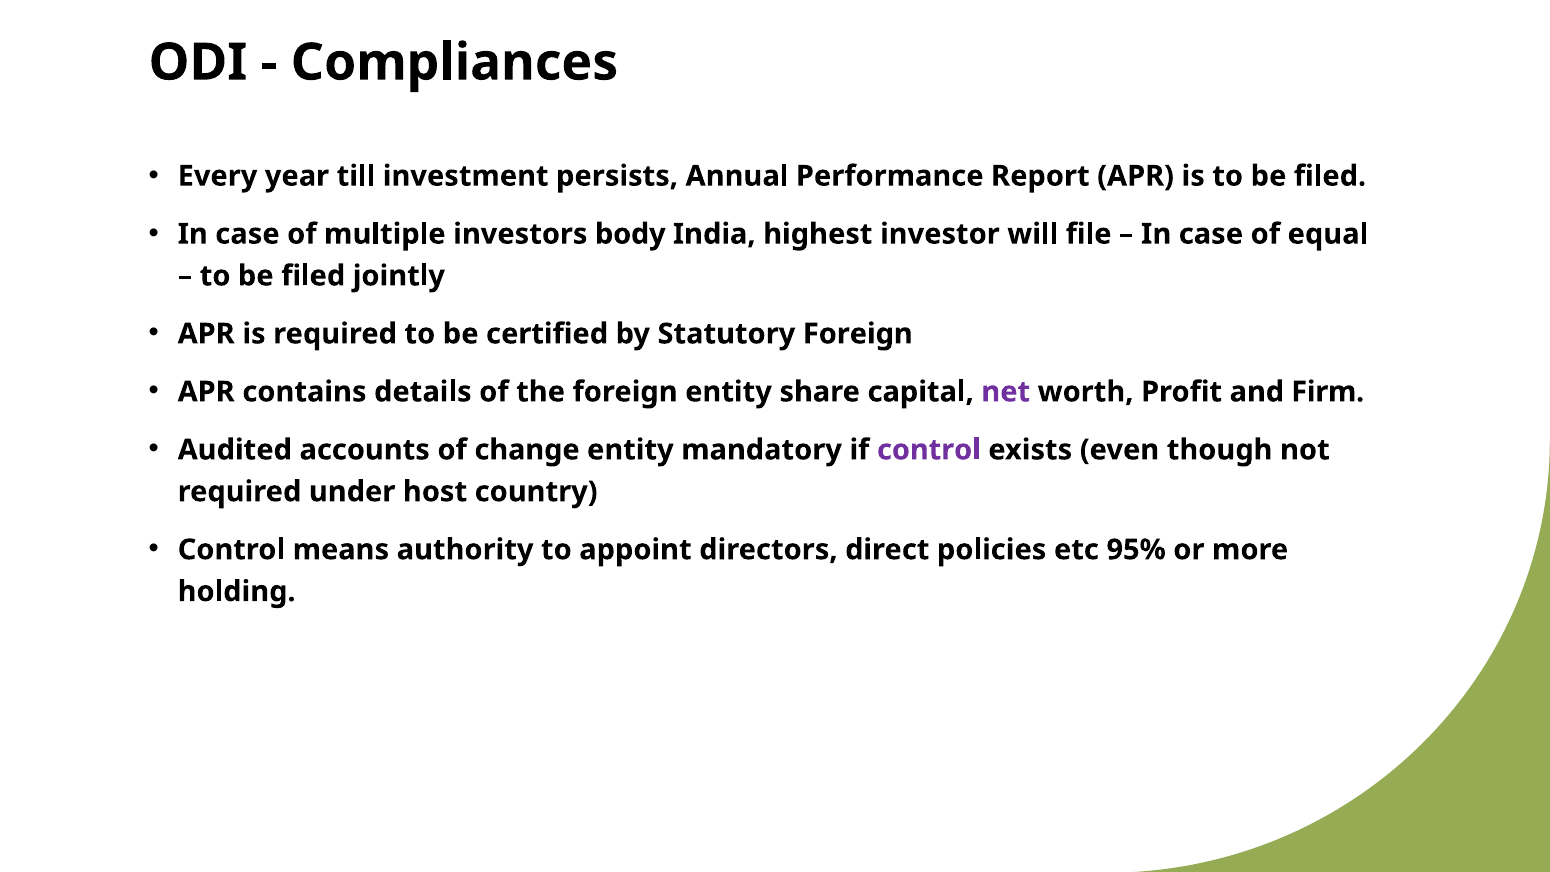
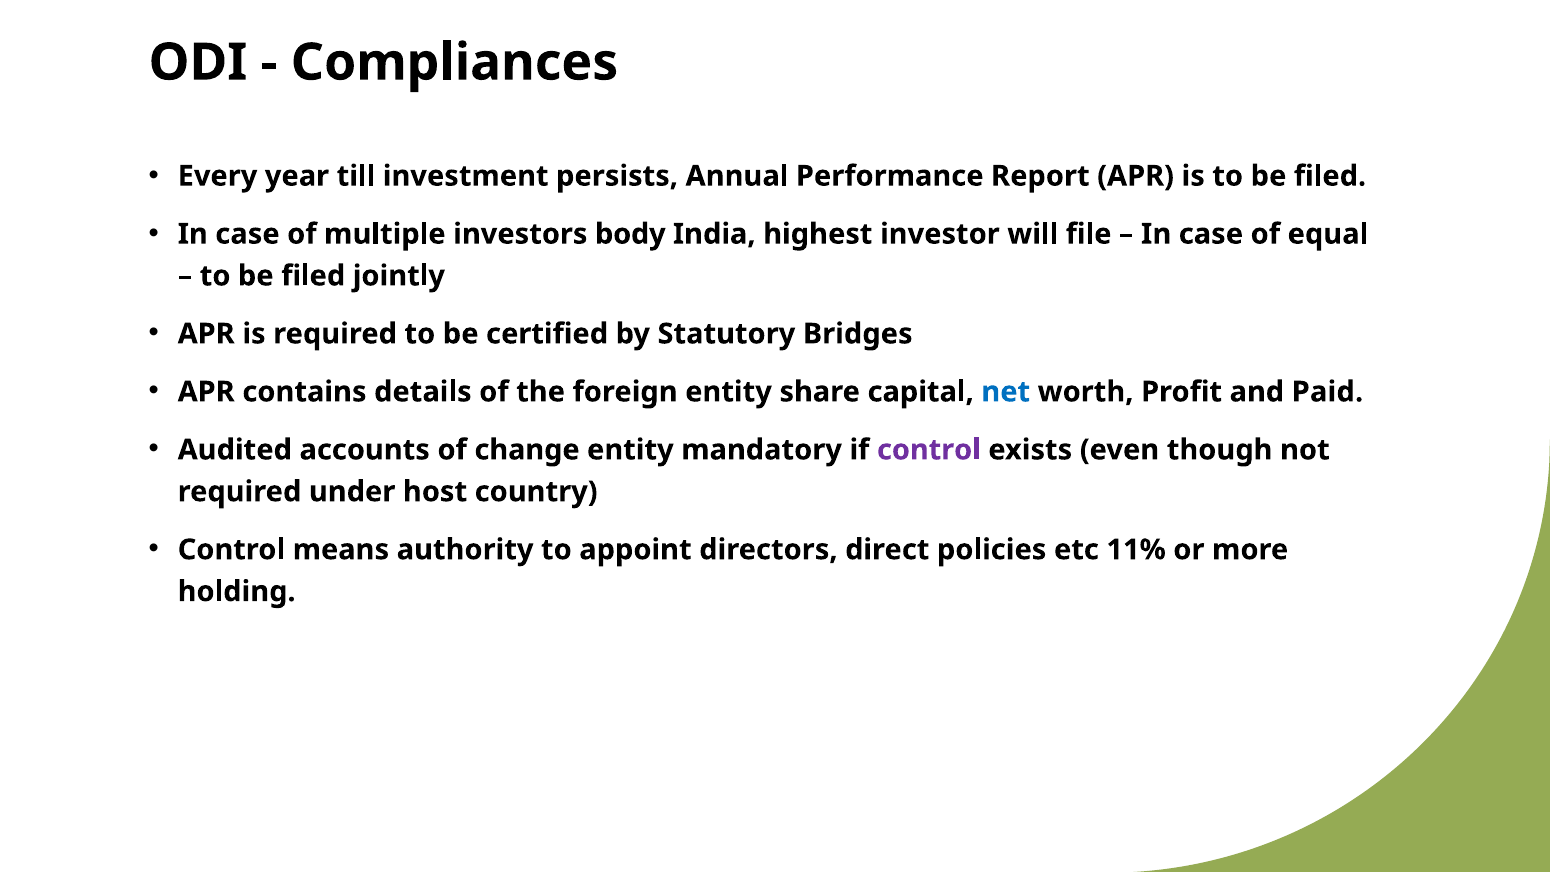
Statutory Foreign: Foreign -> Bridges (858, 334)
net colour: purple -> blue (1006, 392)
Firm: Firm -> Paid (1327, 392)
95%: 95% -> 11% (1136, 550)
